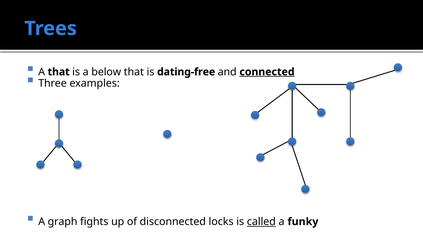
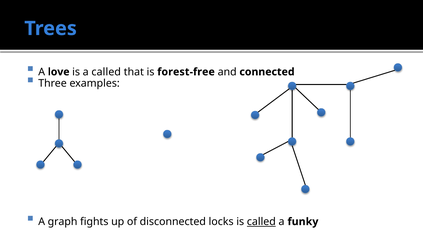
A that: that -> love (59, 72)
a below: below -> called (106, 72)
dating-free: dating-free -> forest-free (186, 72)
connected underline: present -> none (267, 72)
